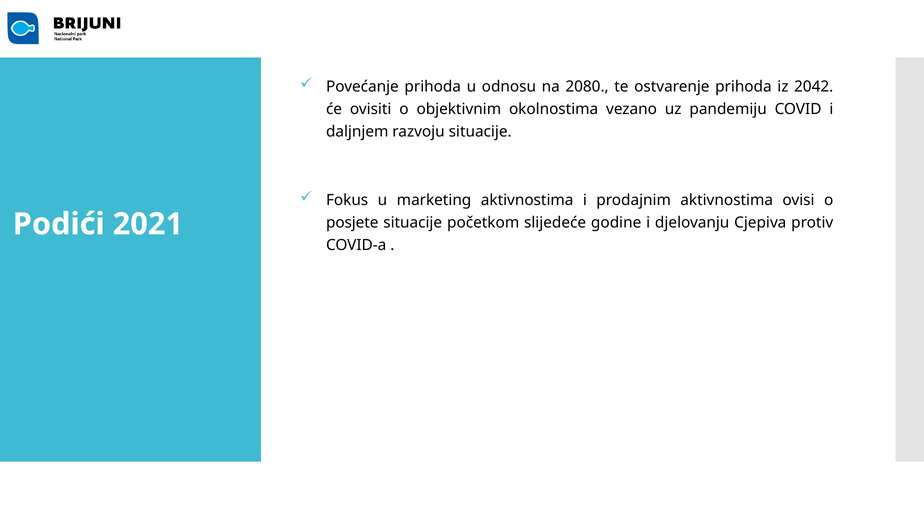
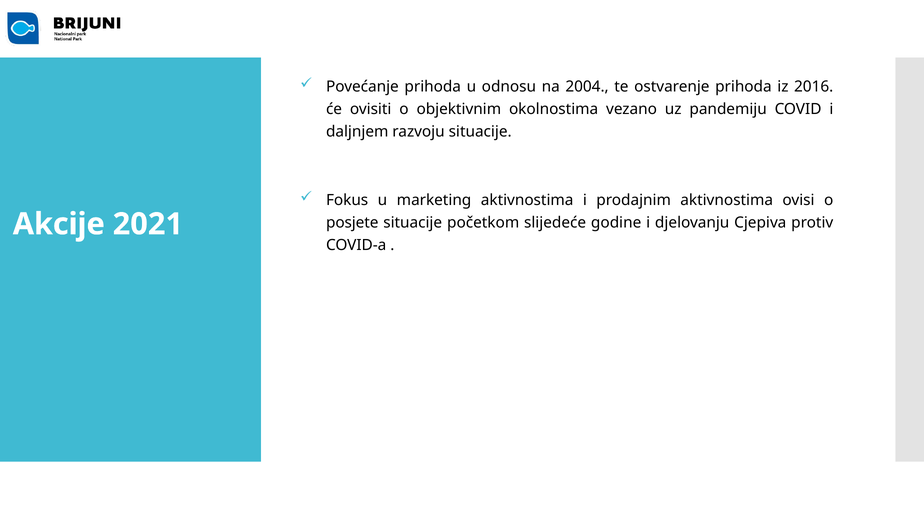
2080: 2080 -> 2004 (587, 87)
2042: 2042 -> 2016 (814, 87)
Podići: Podići -> Akcije (59, 224)
